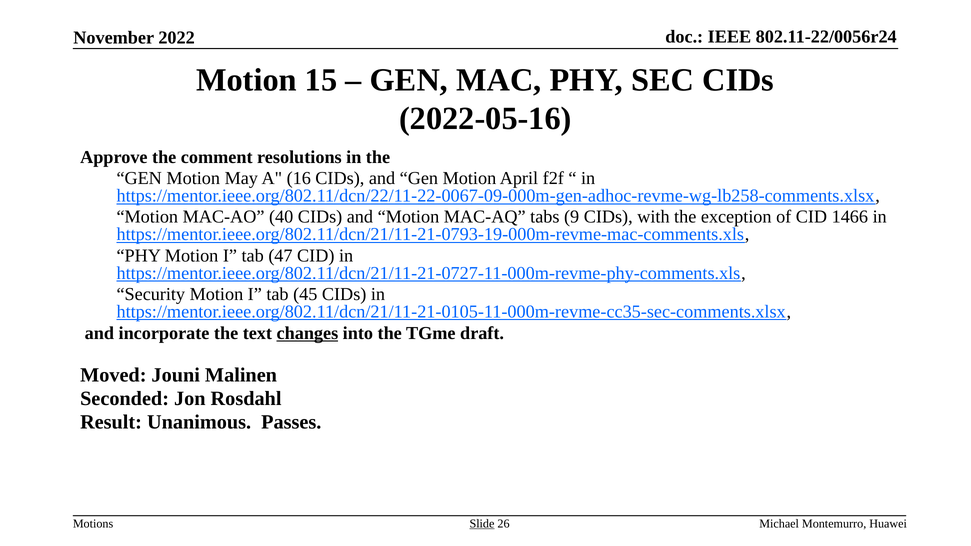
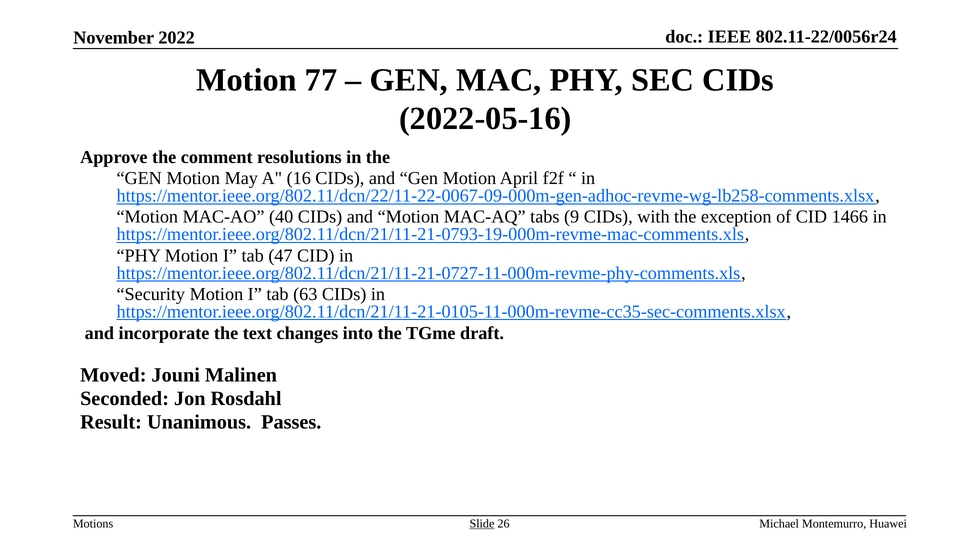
15: 15 -> 77 (321, 80)
45: 45 -> 63 (305, 294)
changes underline: present -> none (307, 333)
